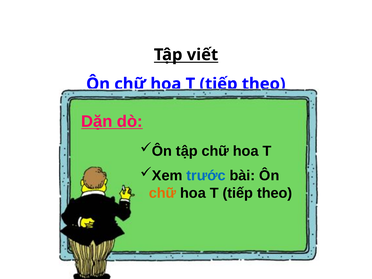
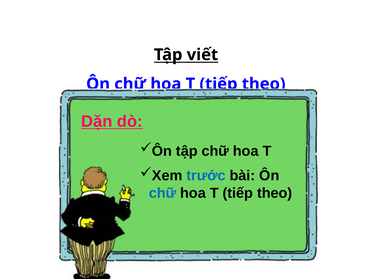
chữ colour: orange -> blue (162, 193)
